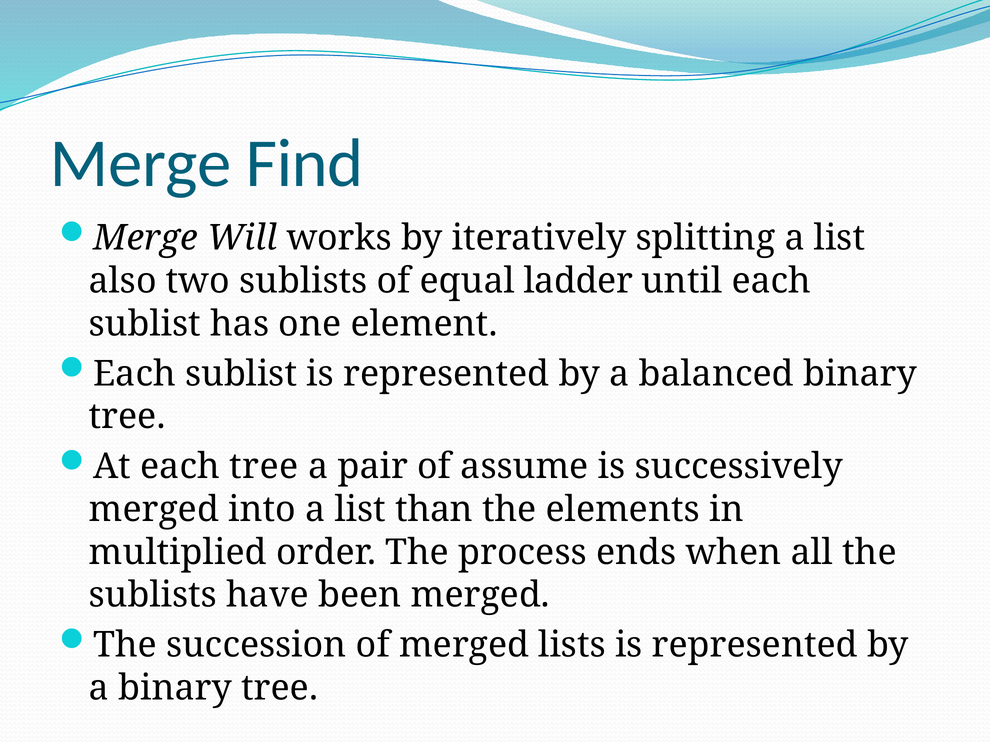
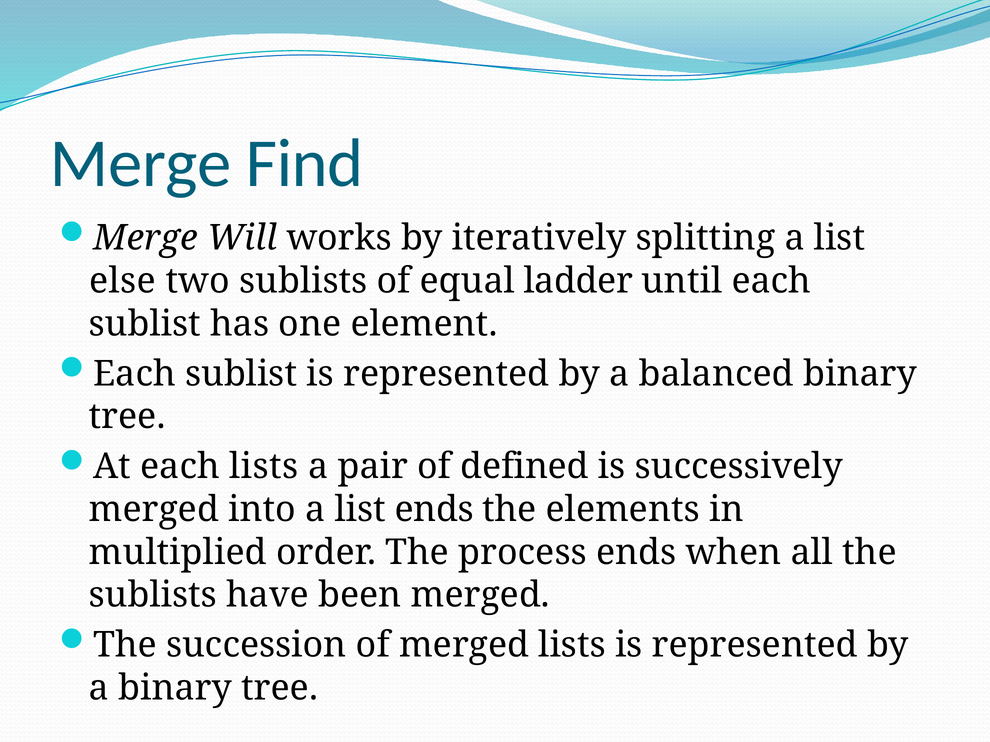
also: also -> else (123, 281)
each tree: tree -> lists (264, 467)
assume: assume -> defined (525, 467)
list than: than -> ends (434, 510)
